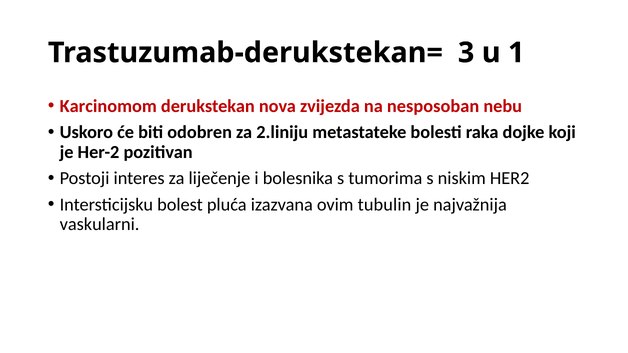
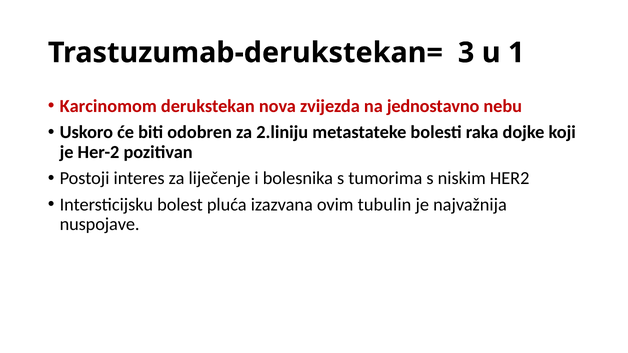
nesposoban: nesposoban -> jednostavno (433, 106)
vaskularni: vaskularni -> nuspojave (100, 225)
